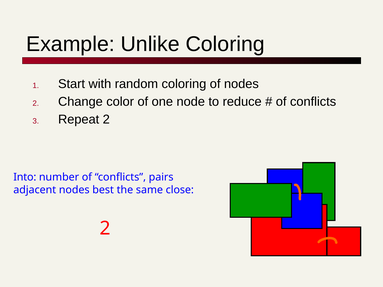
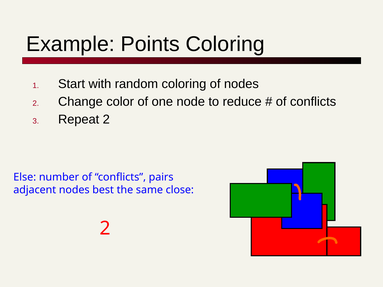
Unlike: Unlike -> Points (150, 44)
Into: Into -> Else (25, 177)
